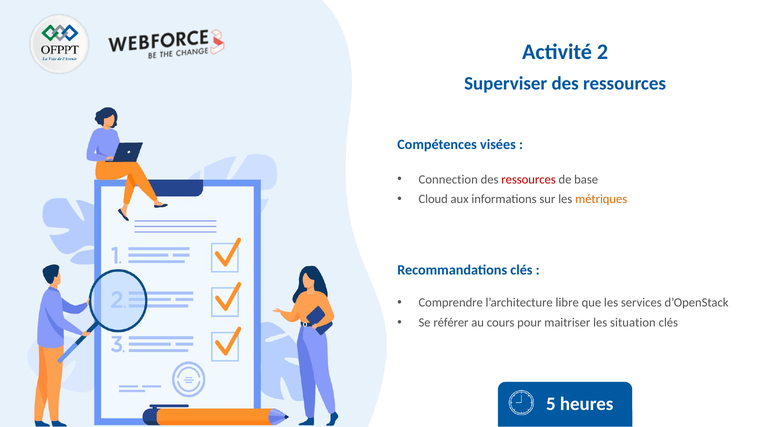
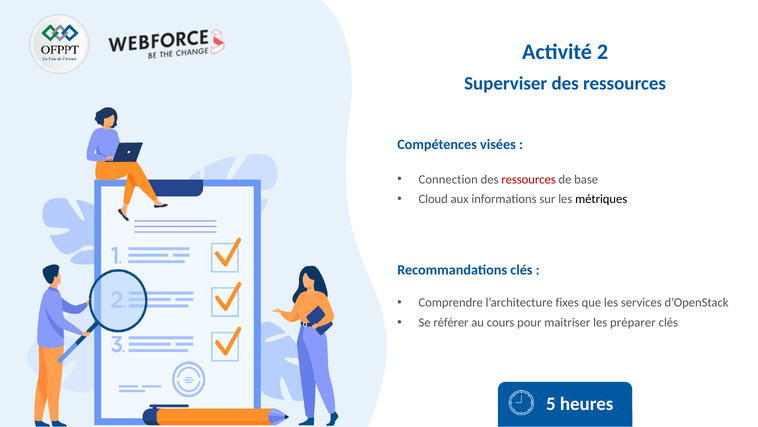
métriques colour: orange -> black (601, 199)
libre: libre -> fixes (567, 302)
situation: situation -> préparer (633, 322)
